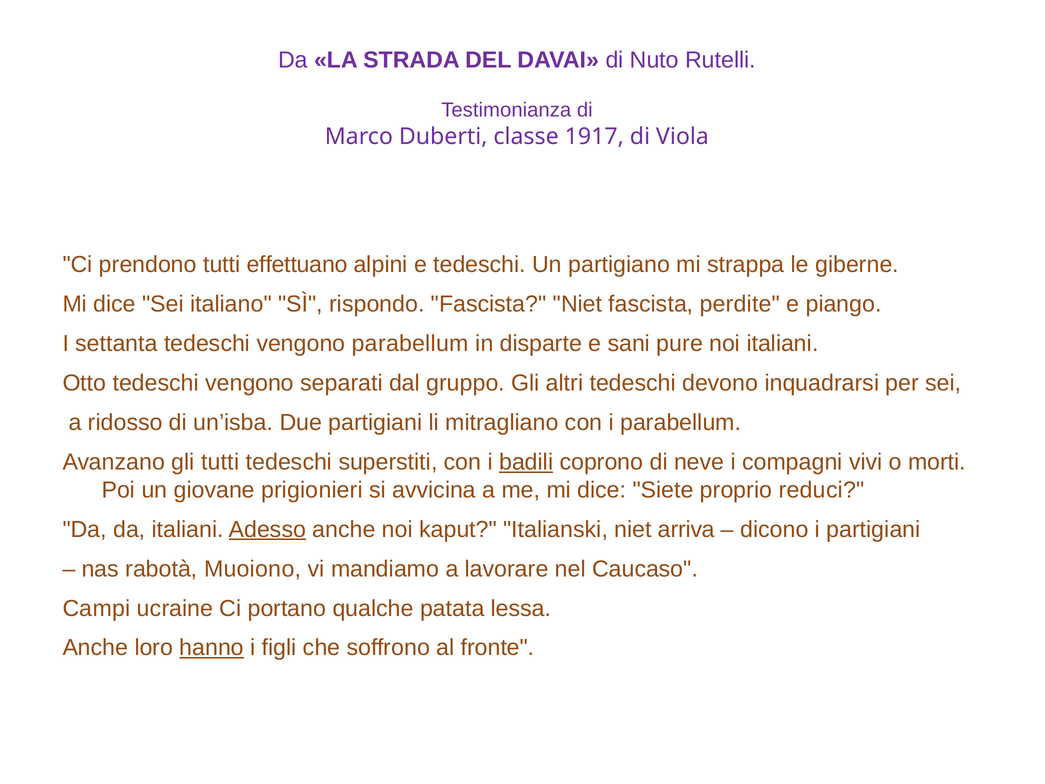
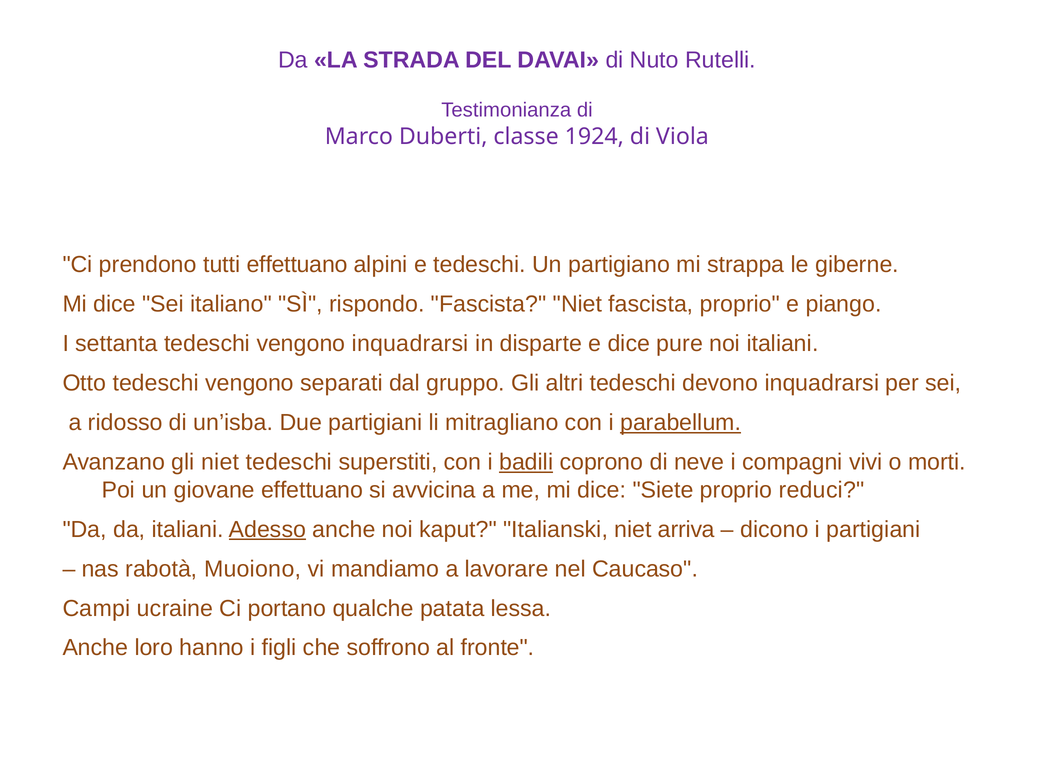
1917: 1917 -> 1924 (594, 137)
fascista perdite: perdite -> proprio (740, 304)
vengono parabellum: parabellum -> inquadrarsi (410, 344)
e sani: sani -> dice (629, 344)
parabellum underline: none -> present (681, 422)
gli tutti: tutti -> niet (220, 462)
giovane prigionieri: prigionieri -> effettuano (312, 490)
hanno underline: present -> none (212, 648)
